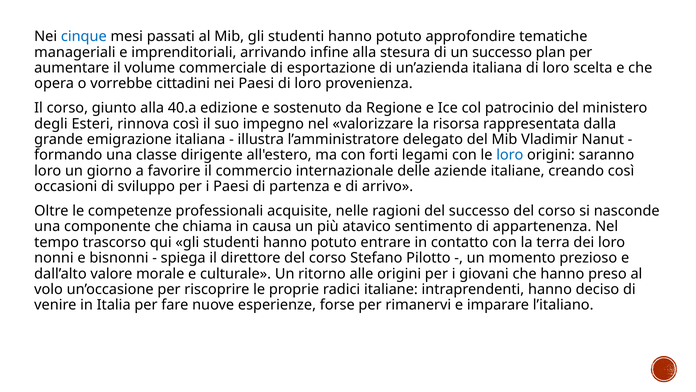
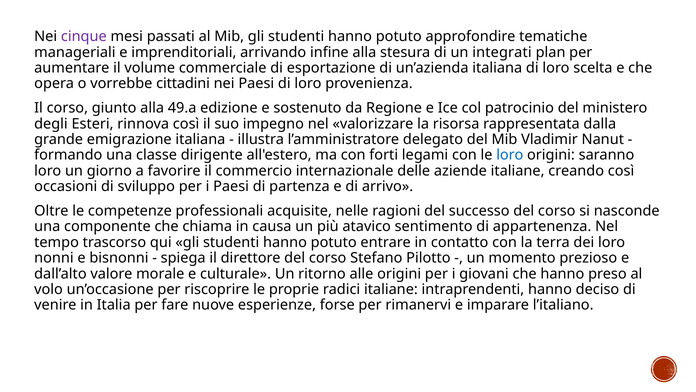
cinque colour: blue -> purple (84, 36)
un successo: successo -> integrati (502, 52)
40.a: 40.a -> 49.a (182, 108)
